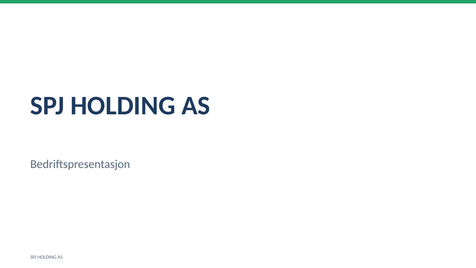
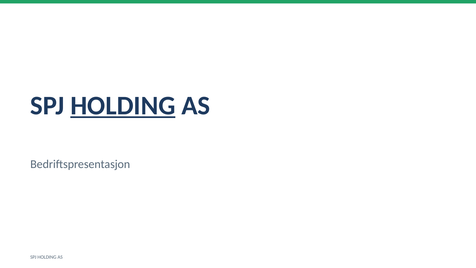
HOLDING underline: none -> present (123, 106)
